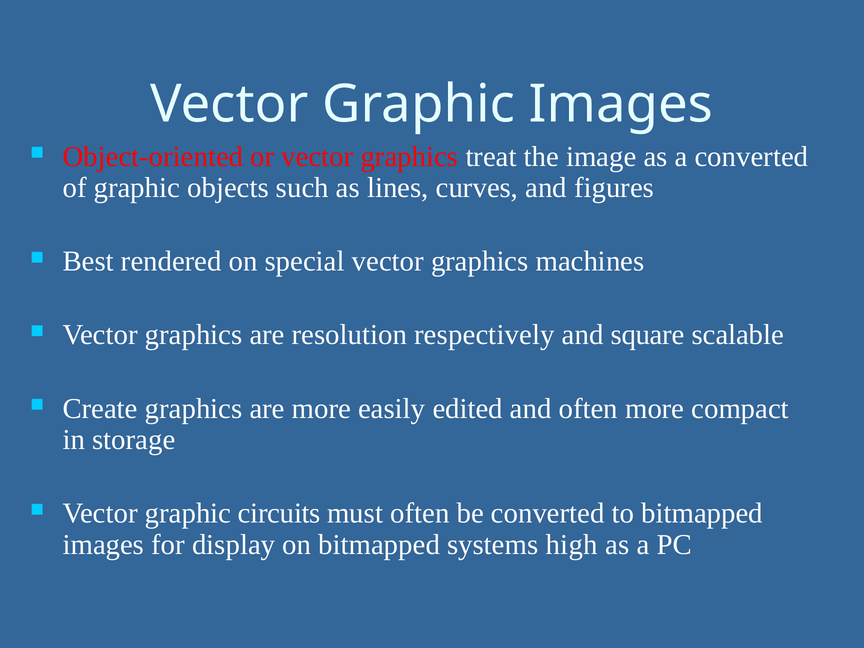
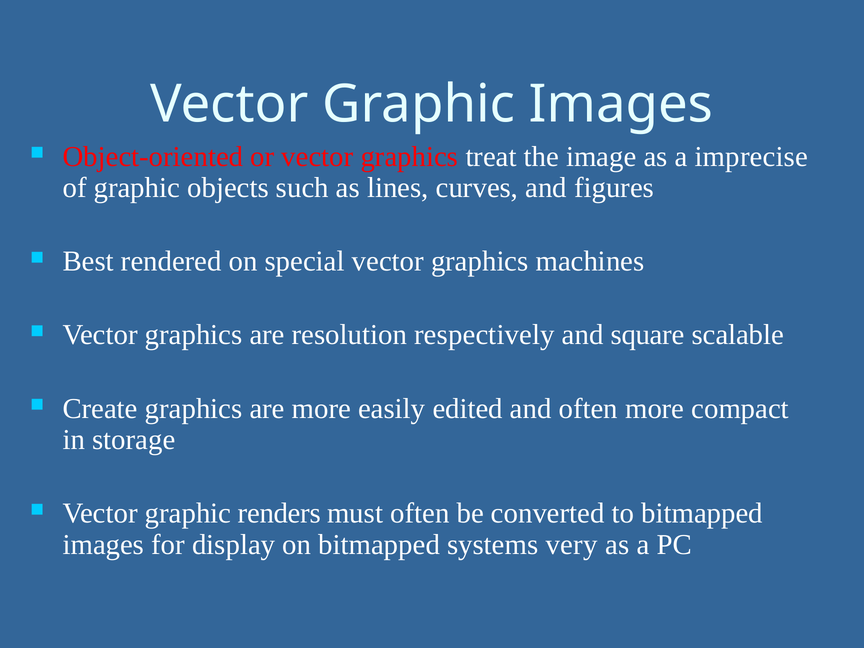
a converted: converted -> imprecise (751, 157)
circuits: circuits -> renders (279, 513)
high: high -> very (572, 545)
